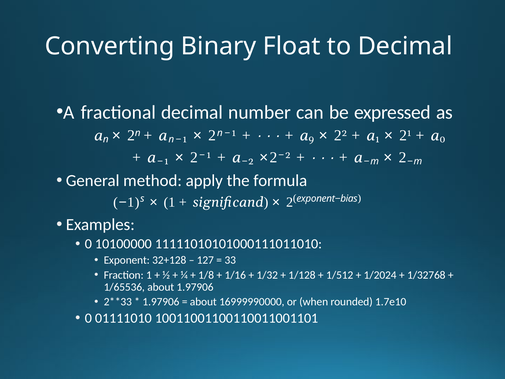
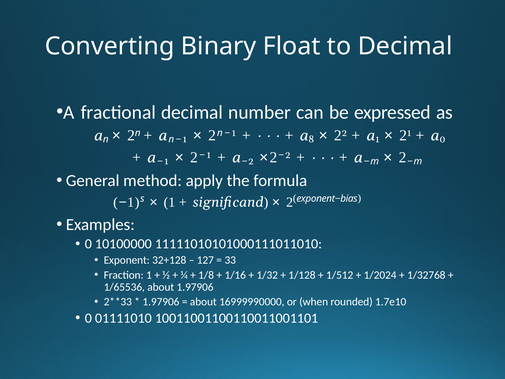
9: 9 -> 8 (311, 139)
